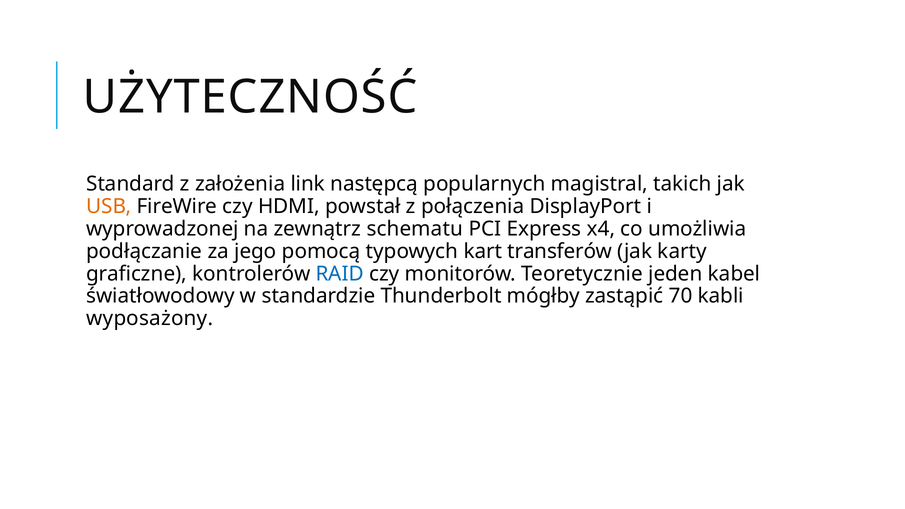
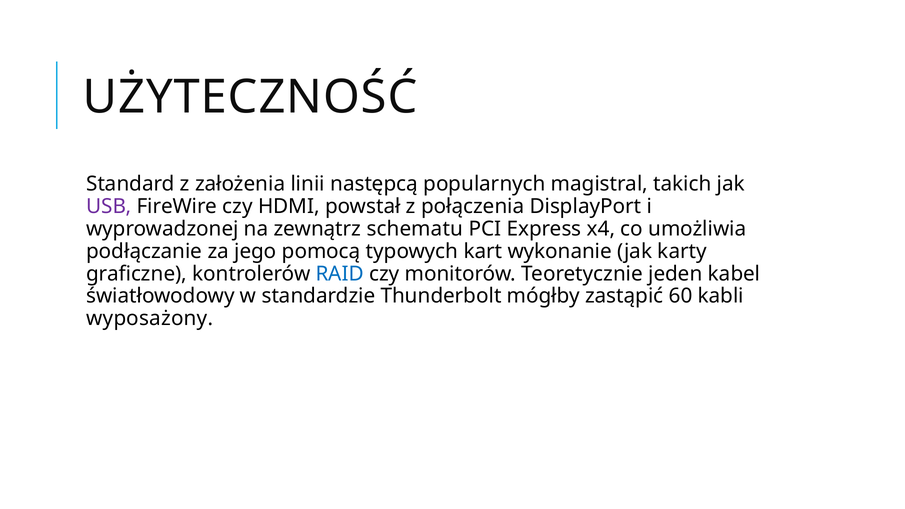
link: link -> linii (308, 184)
USB colour: orange -> purple (109, 207)
transferów: transferów -> wykonanie (560, 251)
70: 70 -> 60 (681, 296)
